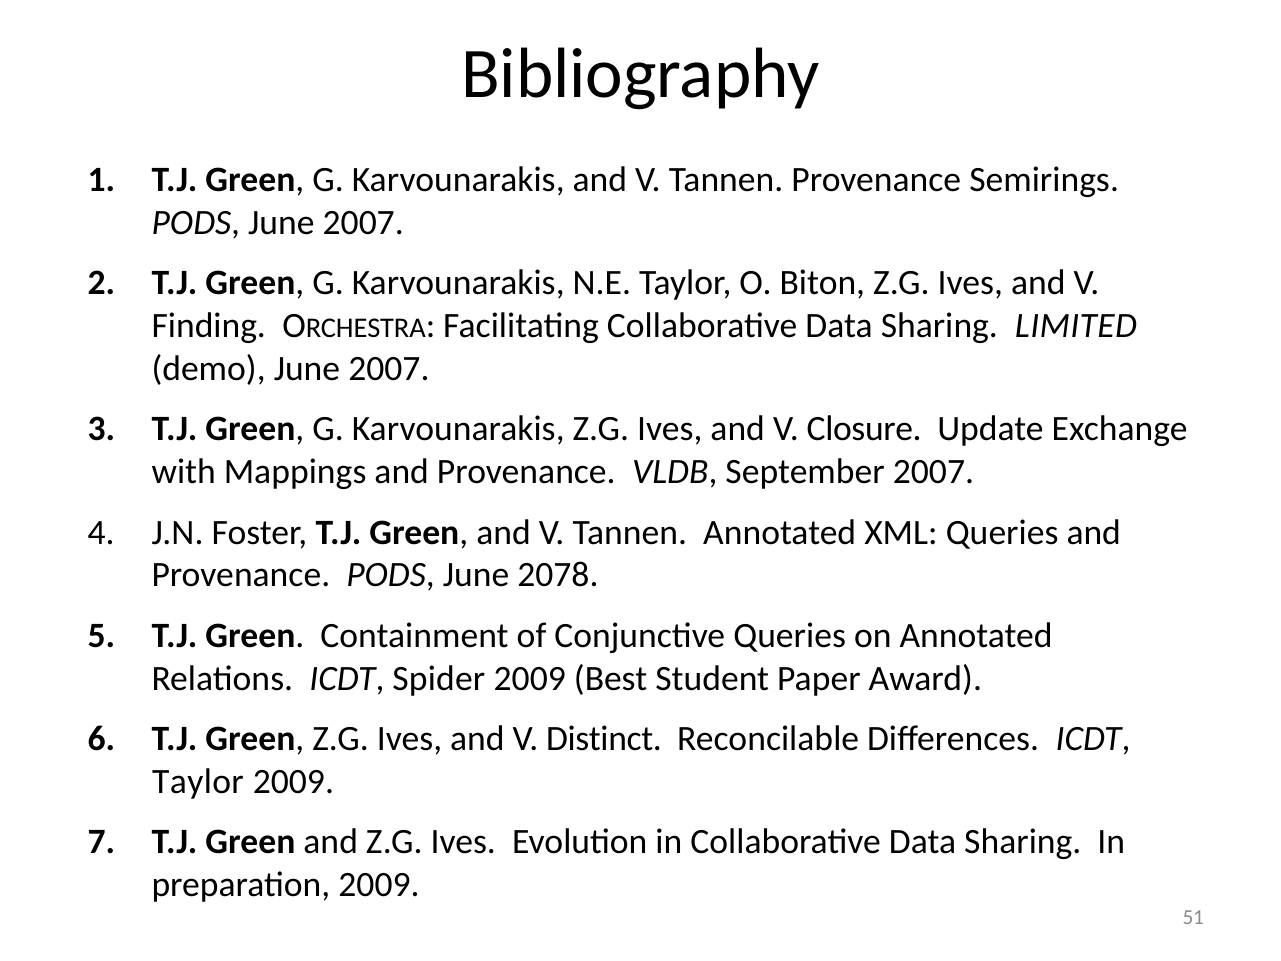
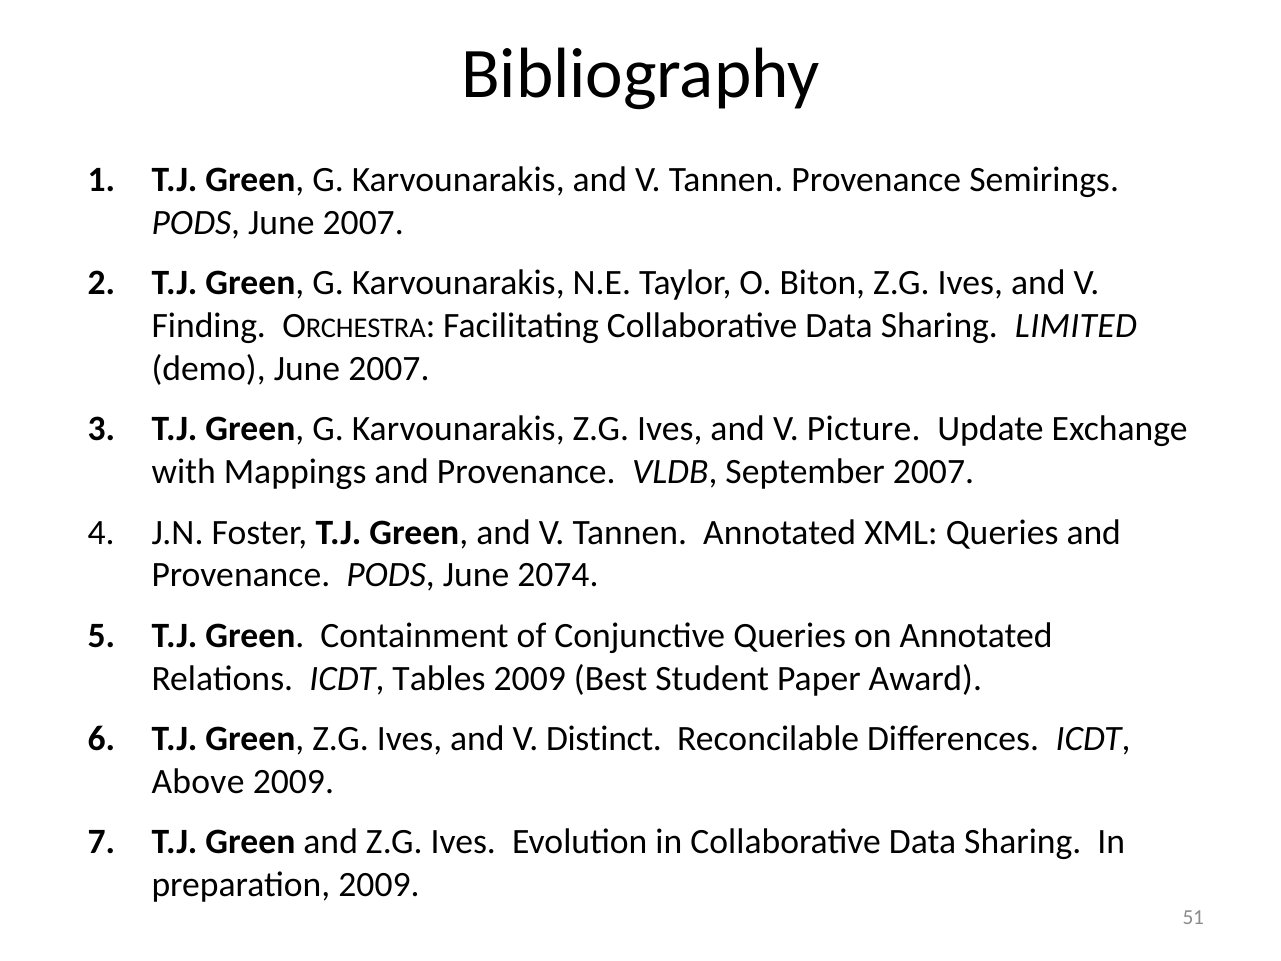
Closure: Closure -> Picture (864, 429)
2078: 2078 -> 2074 (558, 575)
Spider: Spider -> Tables (439, 678)
Taylor: Taylor -> Above (198, 781)
